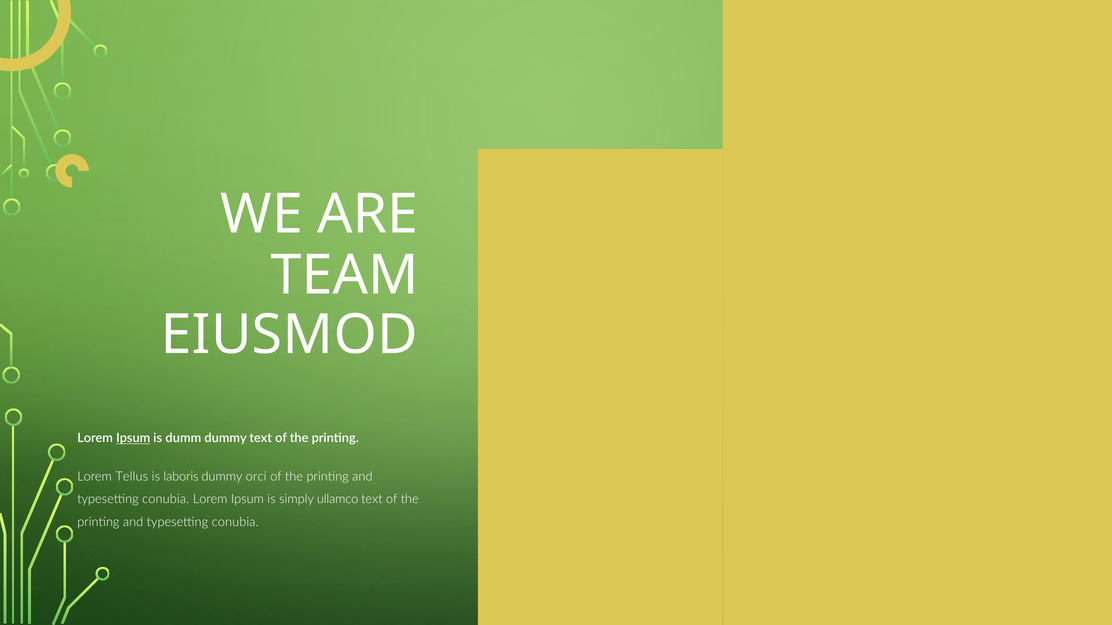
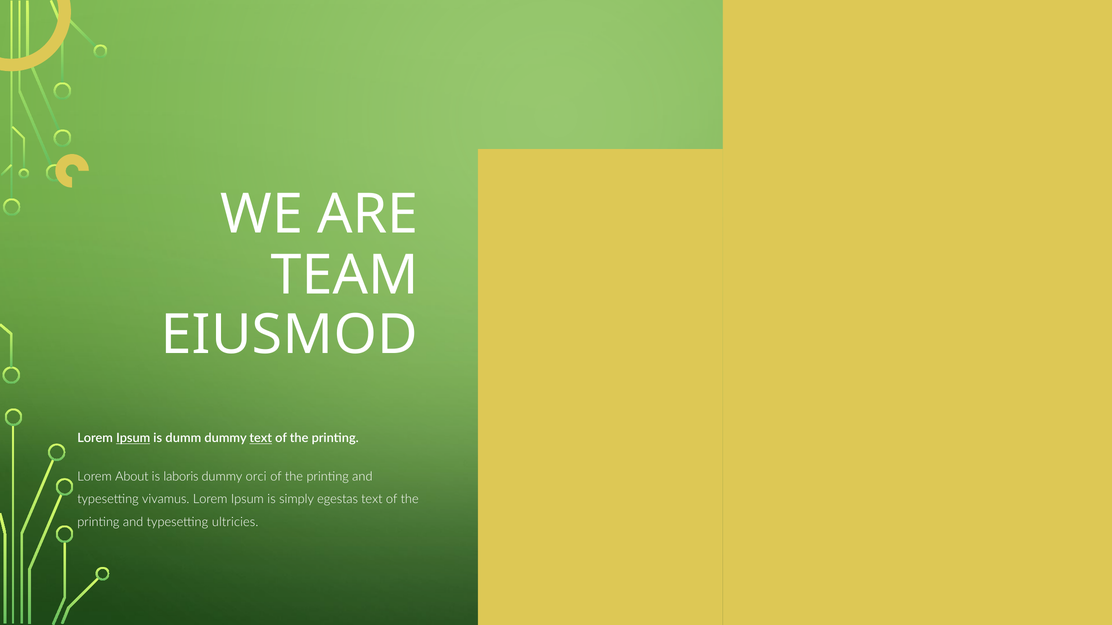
text underline: none -> present (261, 439)
Tellus: Tellus -> About (132, 477)
conubia: conubia -> vivamus (166, 500)
ullamco: ullamco -> egestas (338, 500)
conubia: conubia -> ultricies (235, 523)
